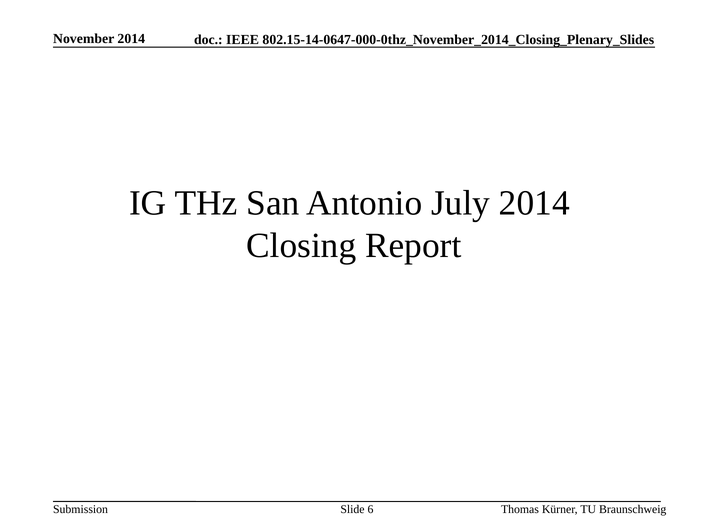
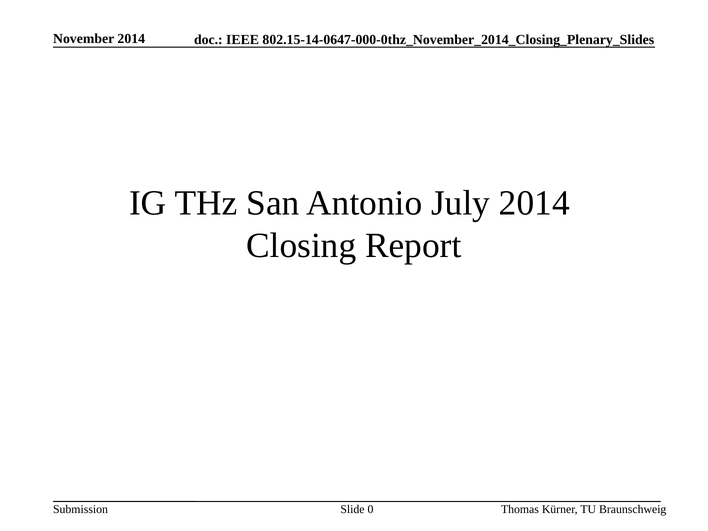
6: 6 -> 0 (370, 509)
